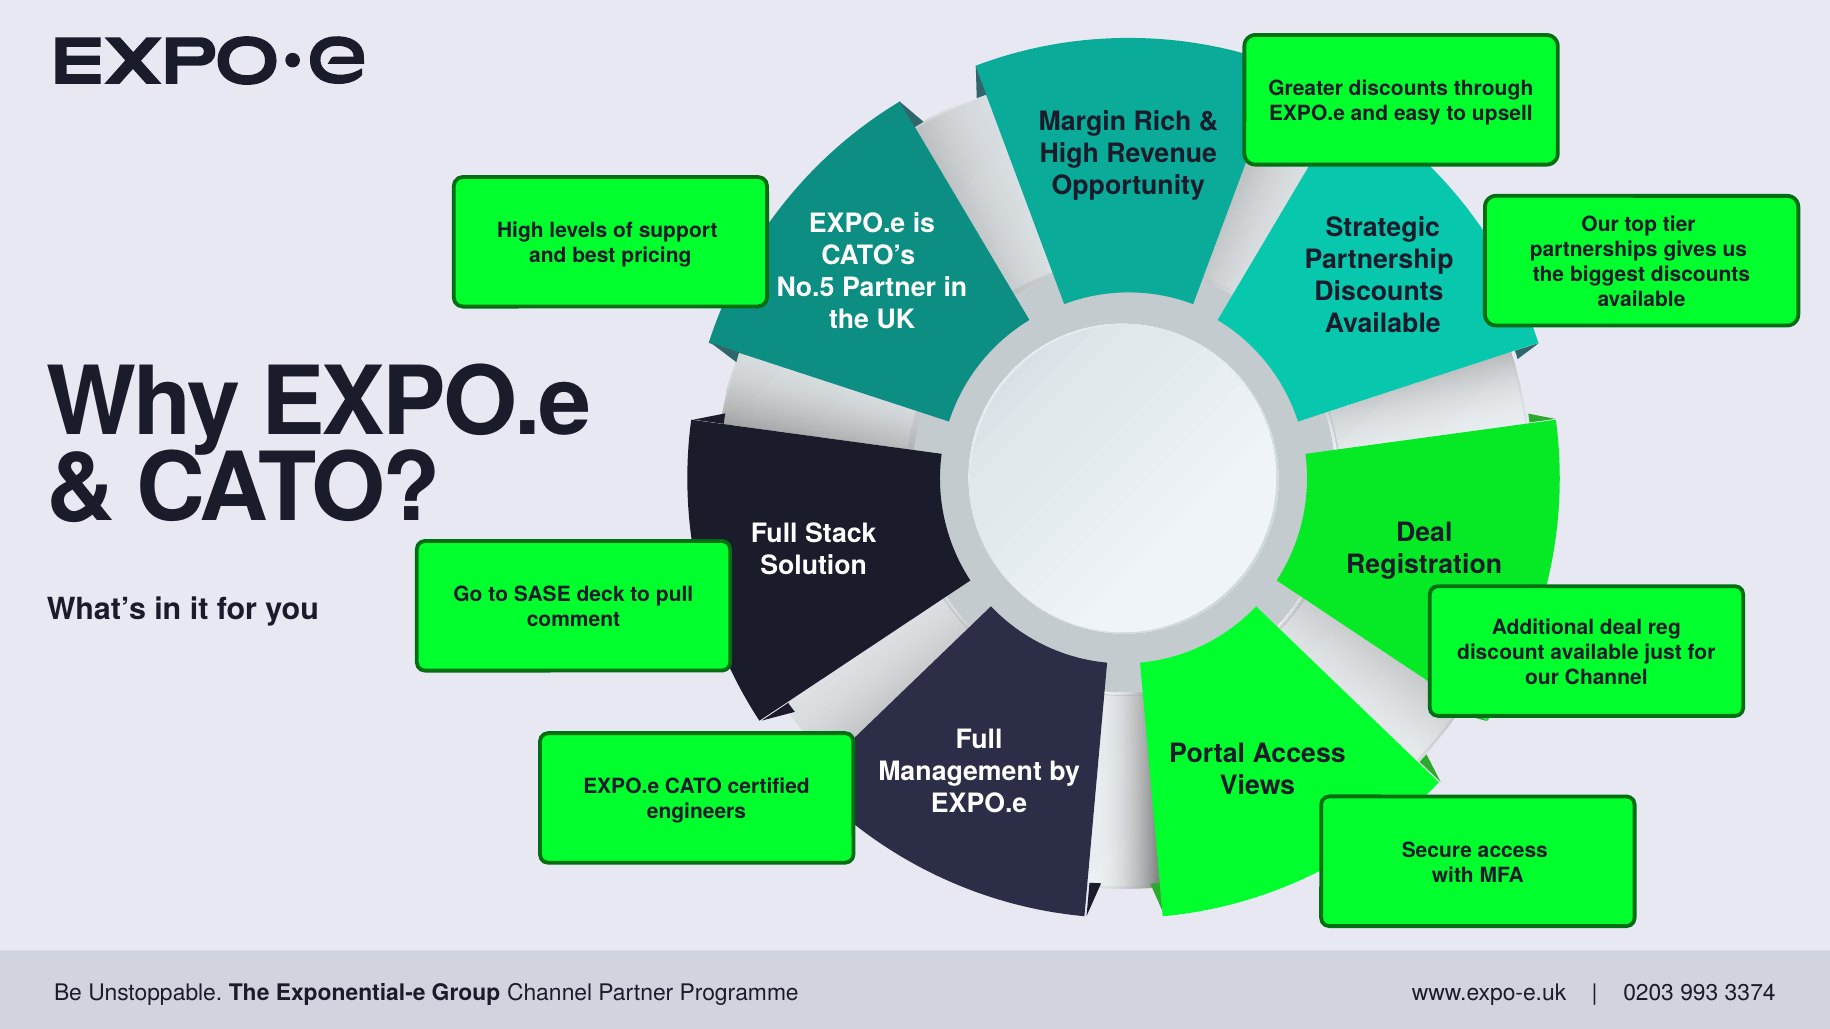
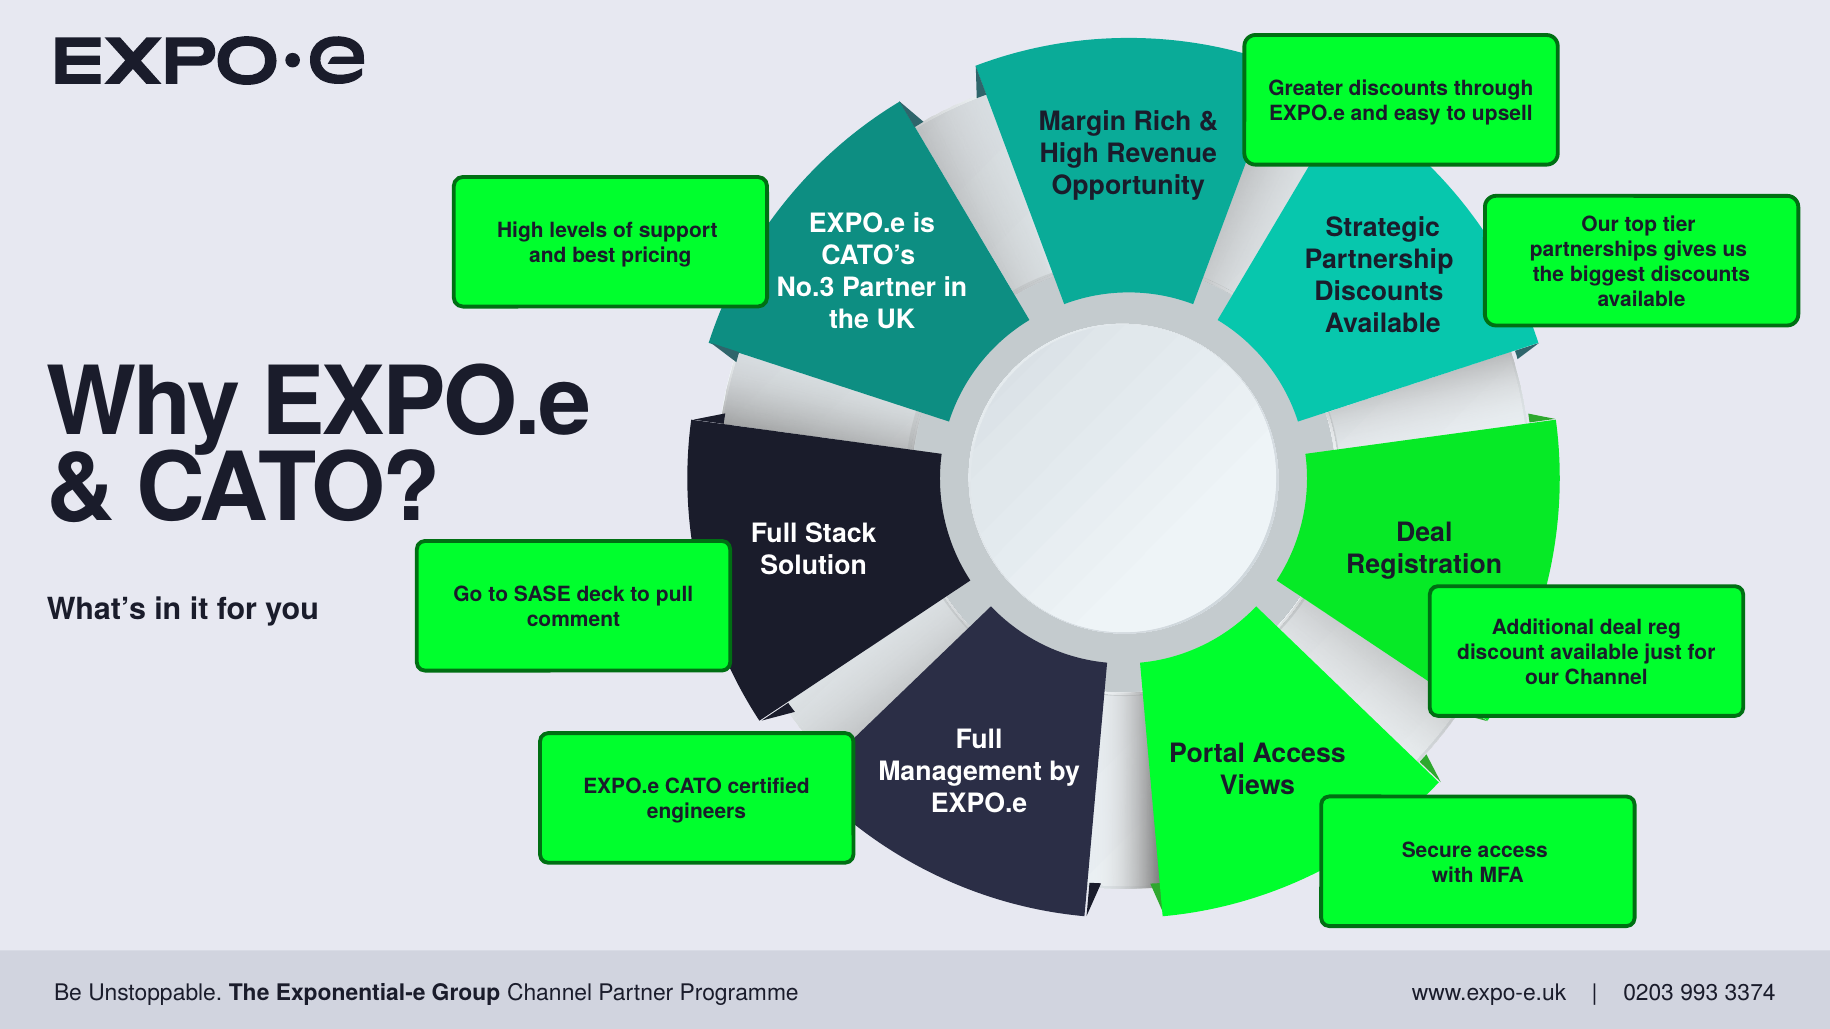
No.5: No.5 -> No.3 (806, 288)
